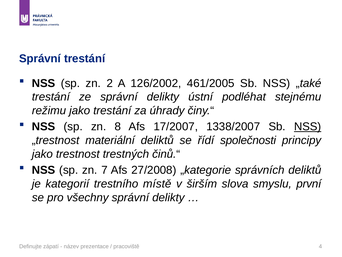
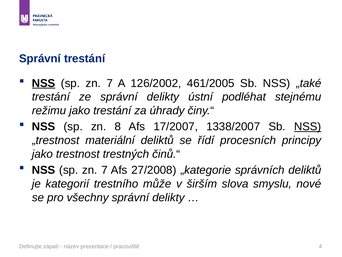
NSS underline: none -> present (44, 83)
2: 2 -> 7 (110, 83)
společnosti: společnosti -> procesních (248, 140)
místě: místě -> může (157, 183)
první: první -> nové (309, 183)
